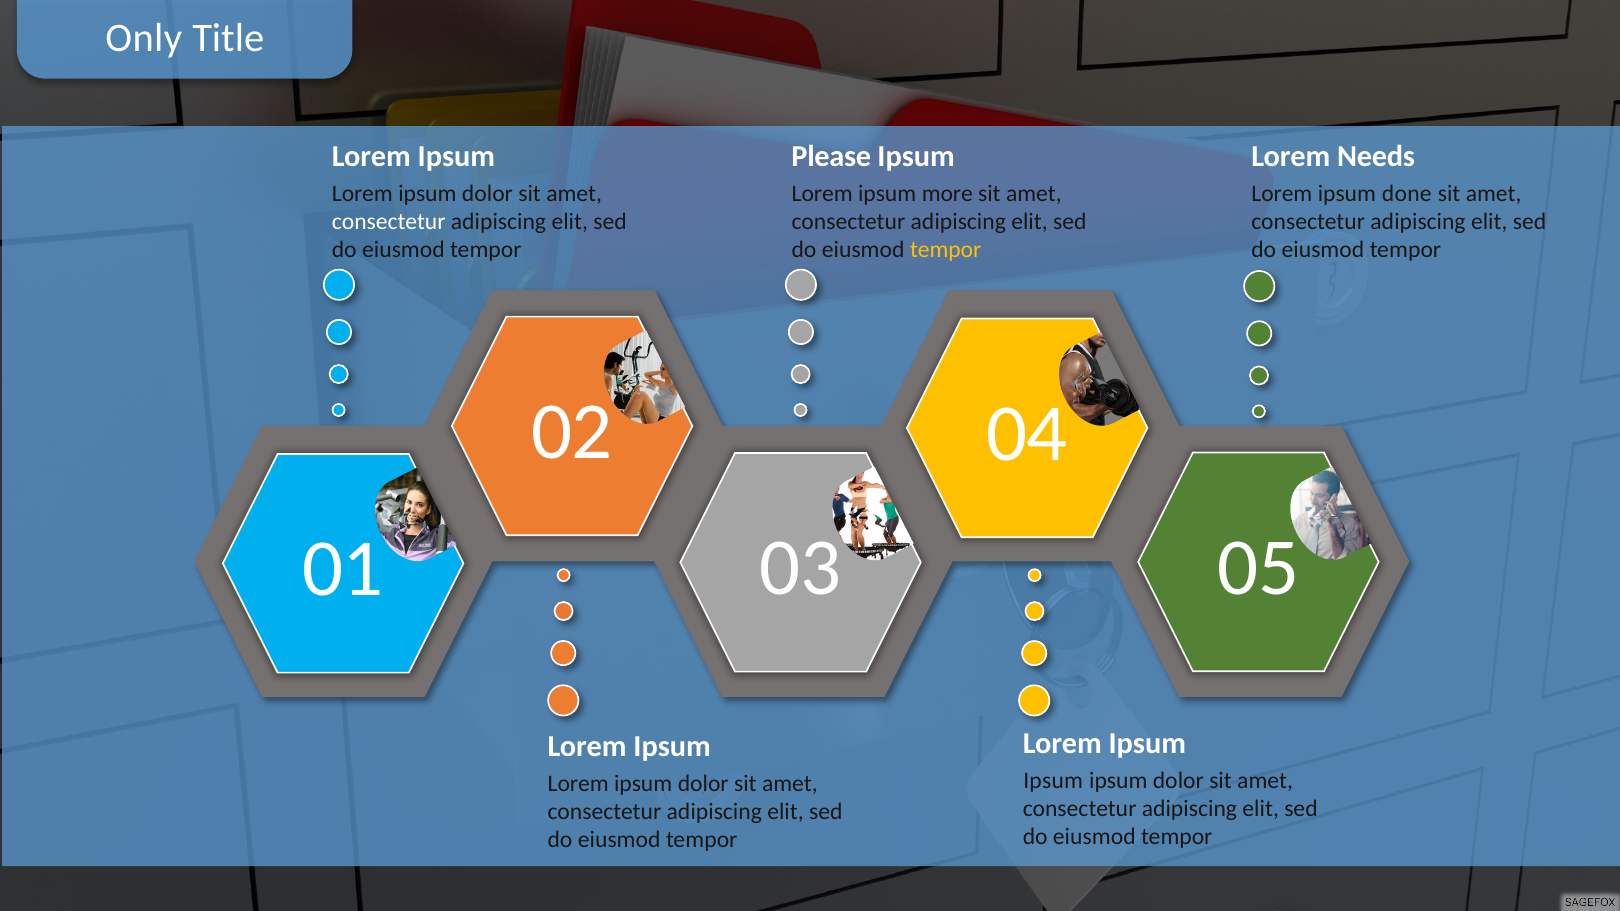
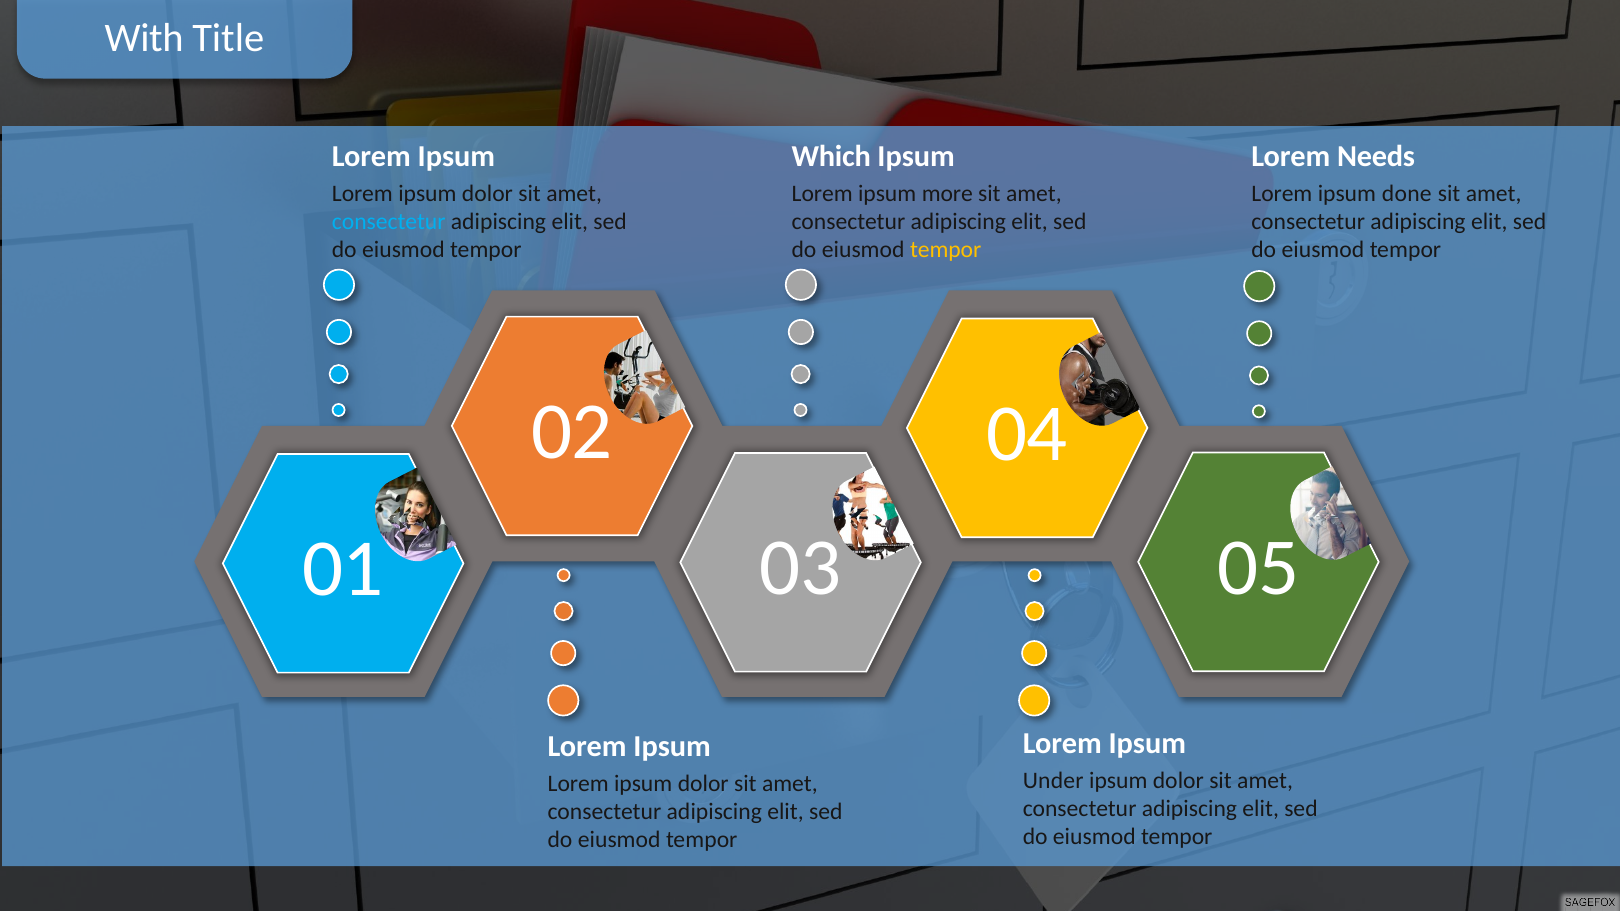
Only: Only -> With (144, 38)
Please: Please -> Which (831, 157)
consectetur colour: white -> light blue (389, 222)
Ipsum: Ipsum -> Under (1053, 781)
